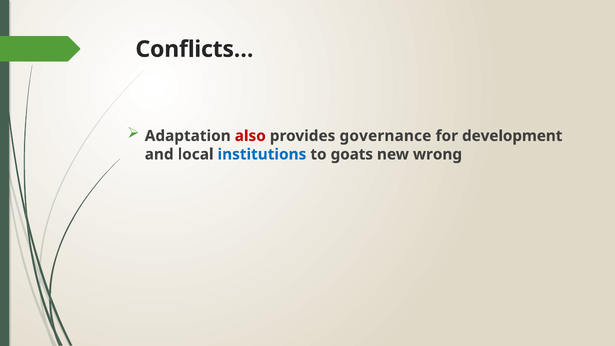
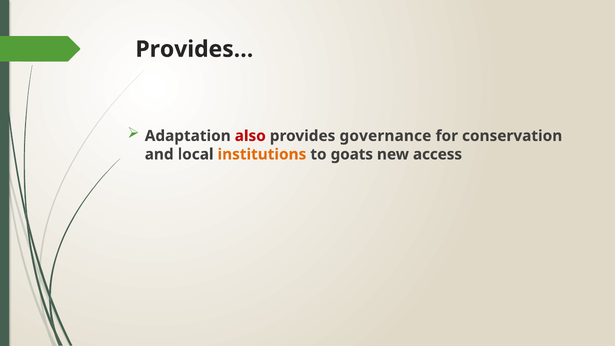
Conflicts…: Conflicts… -> Provides… (194, 49)
development: development -> conservation (512, 136)
institutions colour: blue -> orange (262, 154)
wrong: wrong -> access (438, 154)
